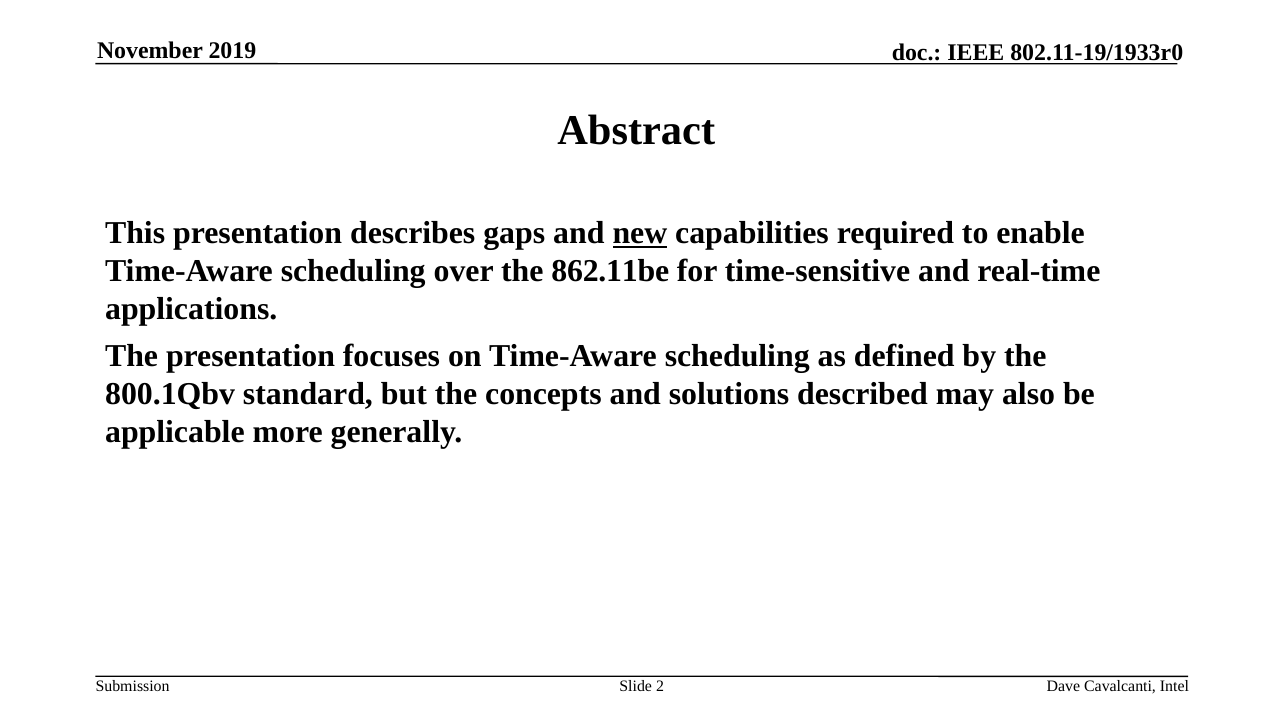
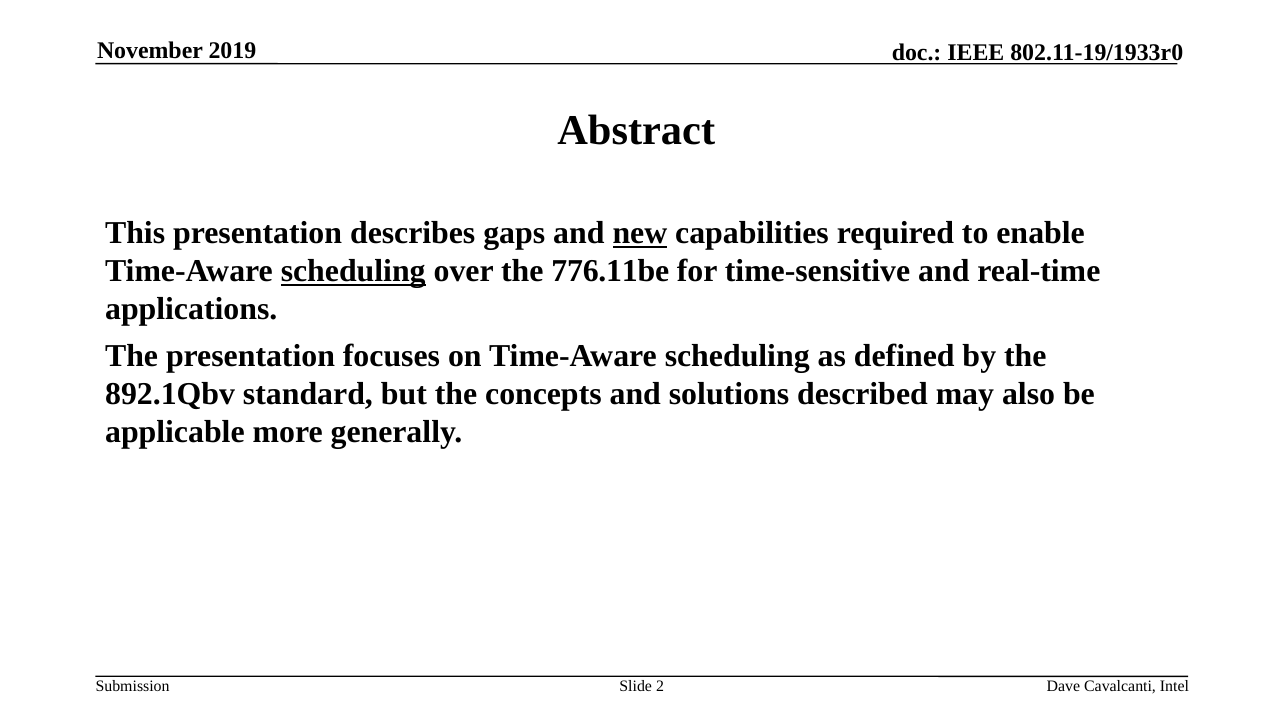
scheduling underline: none -> present (353, 271)
862.11be: 862.11be -> 776.11be (610, 271)
800.1Qbv: 800.1Qbv -> 892.1Qbv (170, 394)
